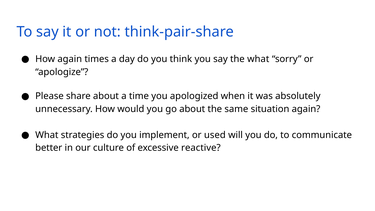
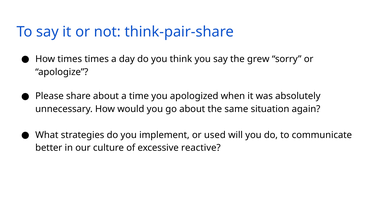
How again: again -> times (70, 59)
the what: what -> grew (258, 59)
